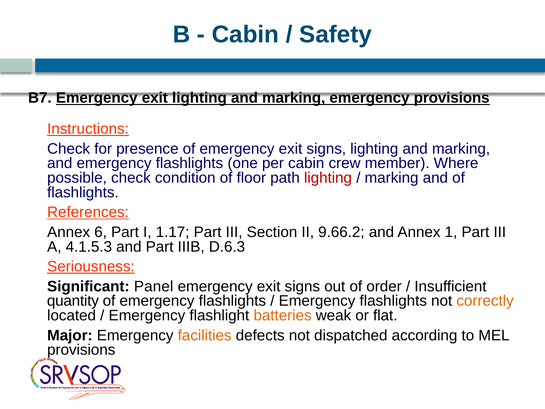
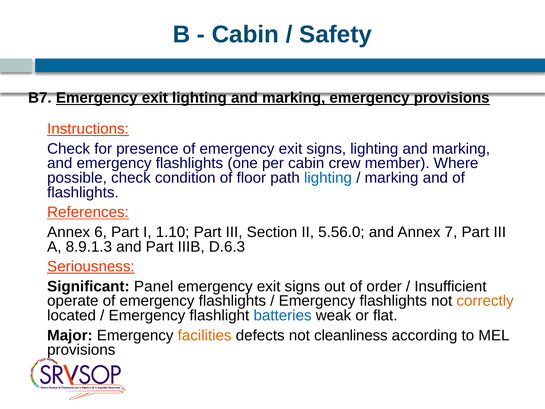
lighting colour: red -> blue (328, 178)
1.17: 1.17 -> 1.10 (173, 232)
9.66.2: 9.66.2 -> 5.56.0 (341, 232)
1: 1 -> 7 (451, 232)
4.1.5.3: 4.1.5.3 -> 8.9.1.3 (89, 247)
quantity: quantity -> operate (73, 301)
batteries colour: orange -> blue (283, 315)
dispatched: dispatched -> cleanliness (351, 335)
